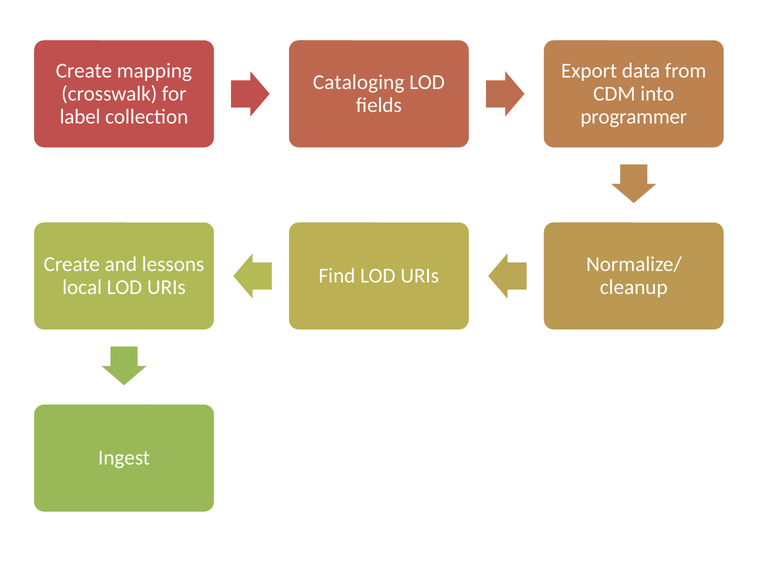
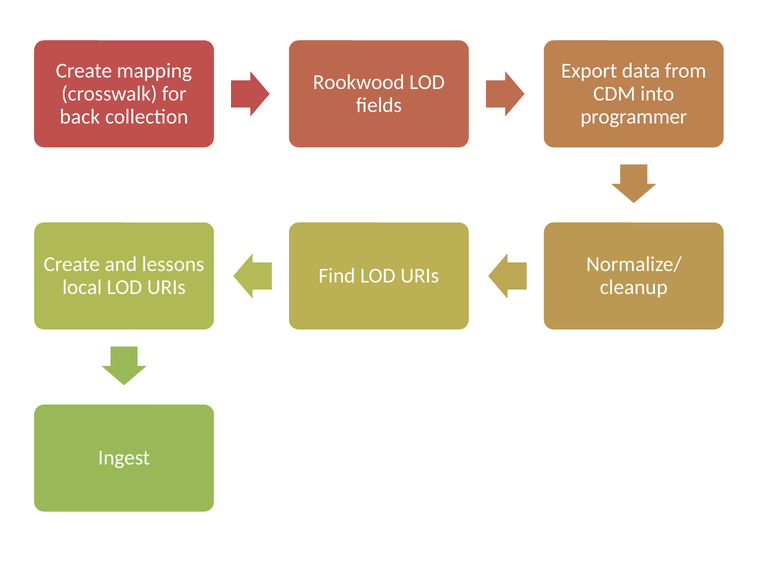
Cataloging: Cataloging -> Rookwood (359, 82)
label: label -> back (80, 116)
